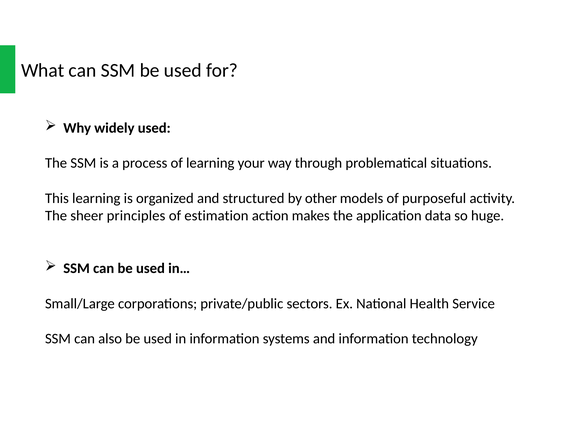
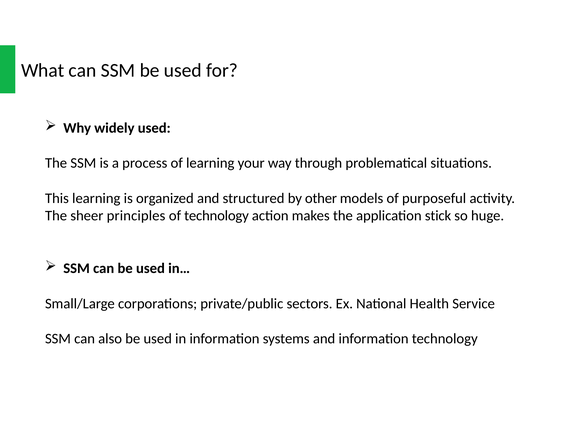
of estimation: estimation -> technology (217, 216)
data: data -> stick (438, 216)
